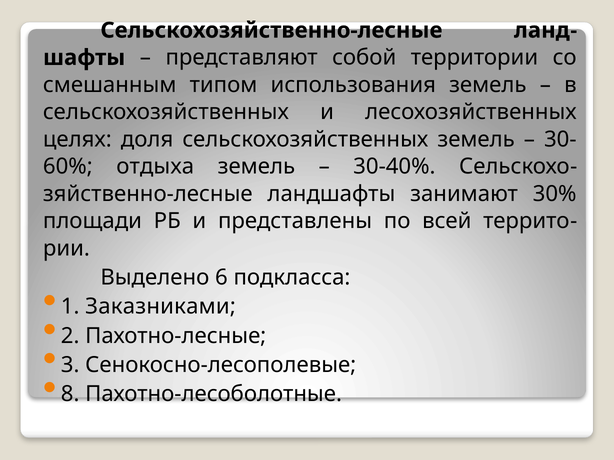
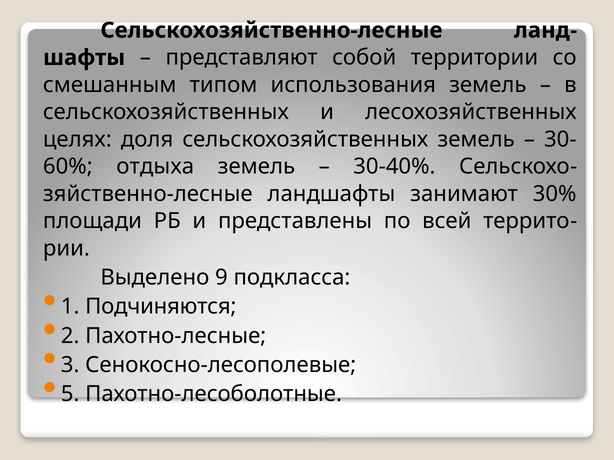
6: 6 -> 9 (221, 278)
Заказниками: Заказниками -> Подчиняются (161, 307)
8: 8 -> 5 (70, 394)
